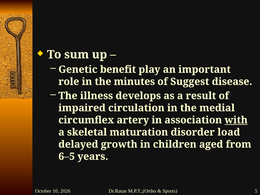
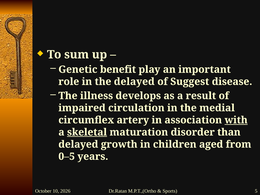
the minutes: minutes -> delayed (134, 82)
skeletal underline: none -> present (87, 132)
load: load -> than (229, 132)
6–5: 6–5 -> 0–5 (67, 156)
